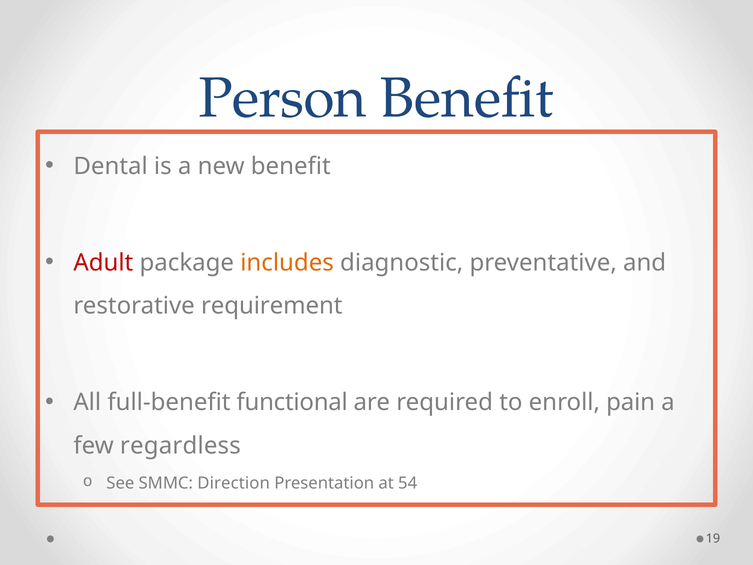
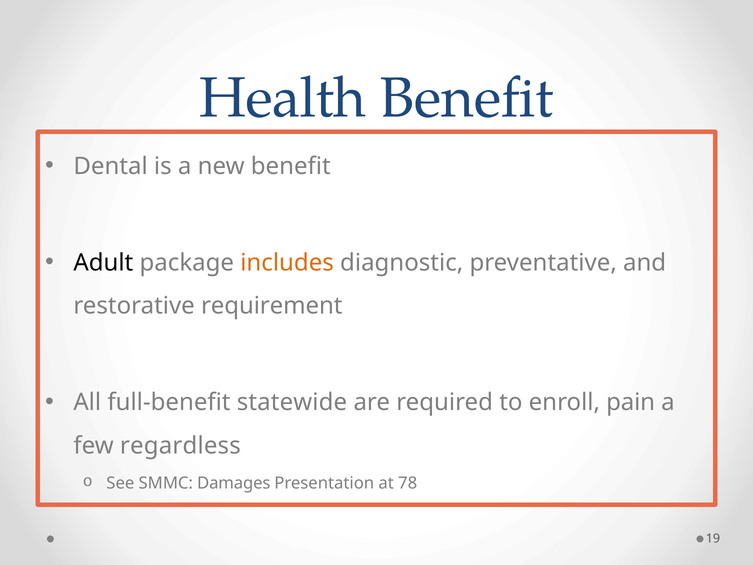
Person: Person -> Health (283, 98)
Adult colour: red -> black (103, 263)
functional: functional -> statewide (292, 402)
Direction: Direction -> Damages (234, 483)
54: 54 -> 78 (408, 483)
